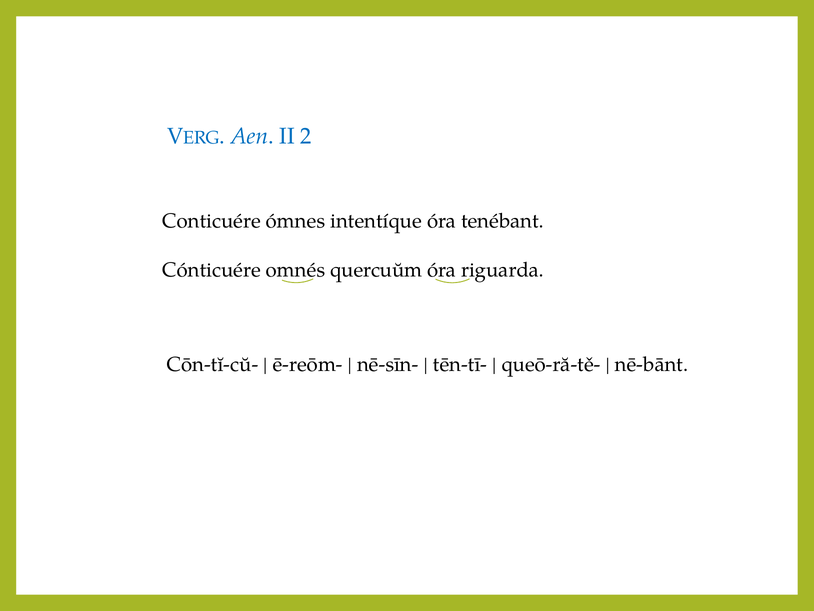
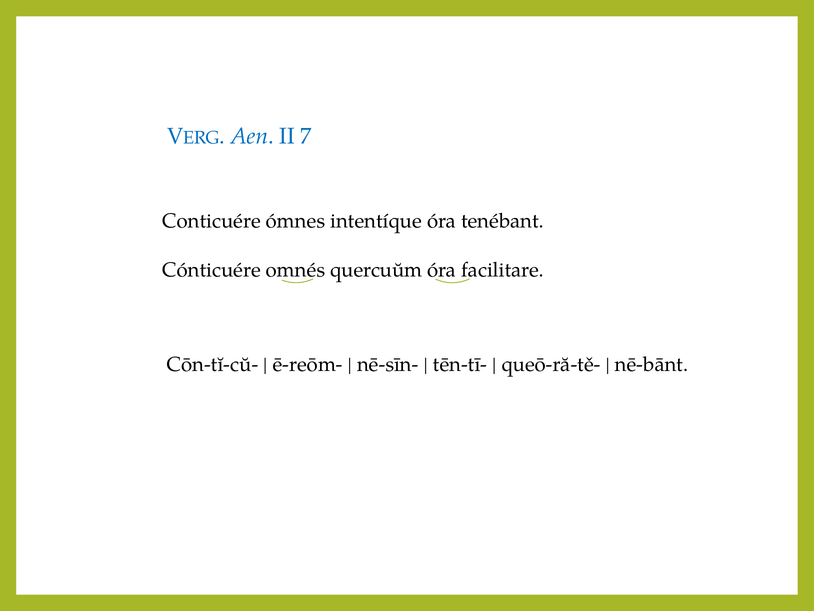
2: 2 -> 7 (306, 136)
riguarda: riguarda -> facilitare (503, 270)
